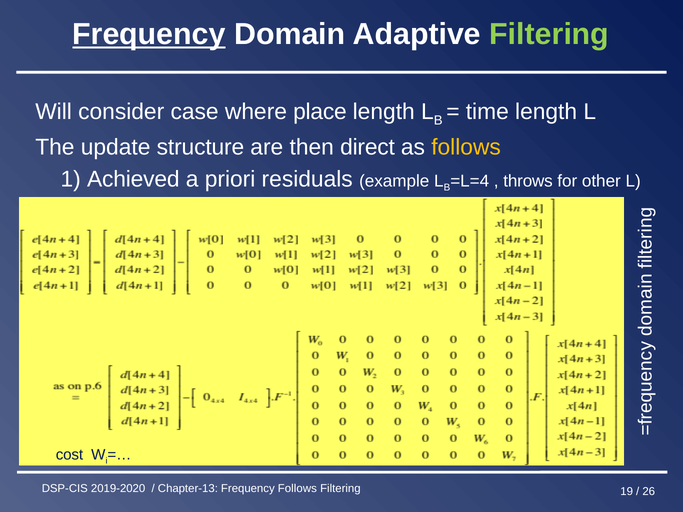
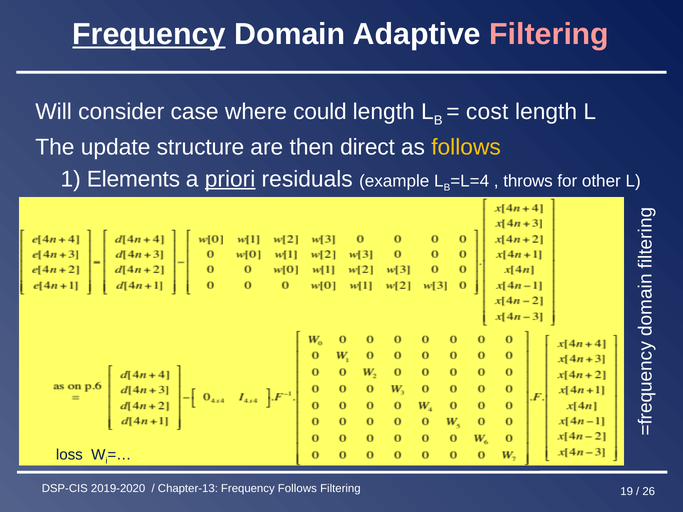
Filtering colour: light green -> pink (549, 34)
place: place -> could (320, 112)
time: time -> cost (487, 112)
Achieved: Achieved -> Elements (133, 179)
priori underline: none -> present (230, 179)
cost: cost -> loss (69, 455)
